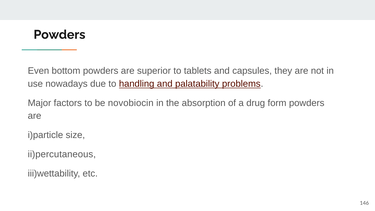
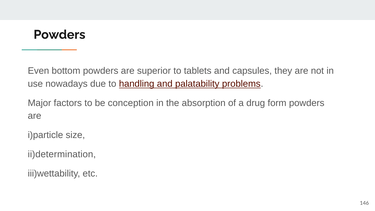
novobiocin: novobiocin -> conception (131, 103)
ii)percutaneous: ii)percutaneous -> ii)determination (62, 154)
